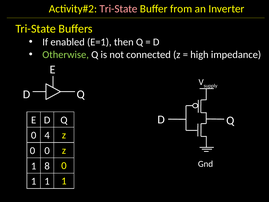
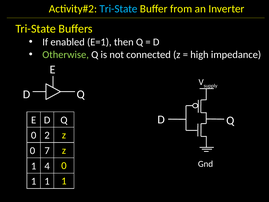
Tri-State colour: pink -> light blue (119, 9)
4: 4 -> 2 (47, 135)
0 0: 0 -> 7 (47, 150)
8: 8 -> 4 (47, 166)
